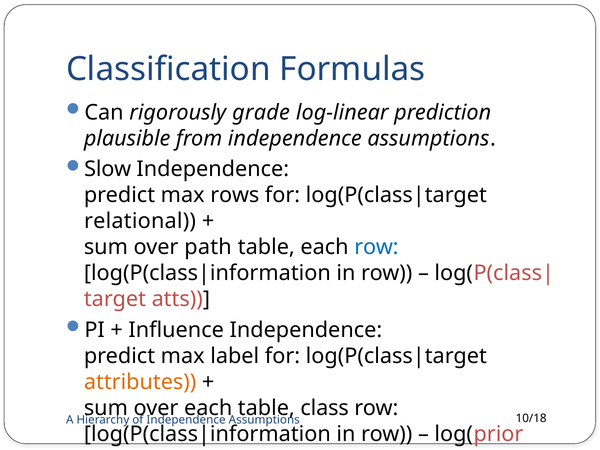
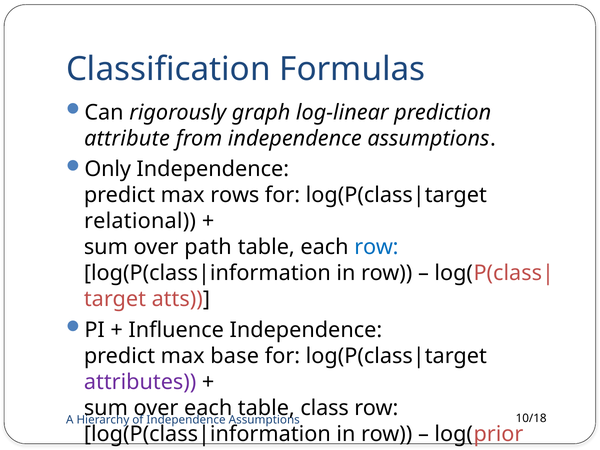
grade: grade -> graph (261, 113)
plausible: plausible -> attribute (127, 139)
Slow: Slow -> Only (108, 169)
label: label -> base (235, 356)
attributes colour: orange -> purple (140, 382)
